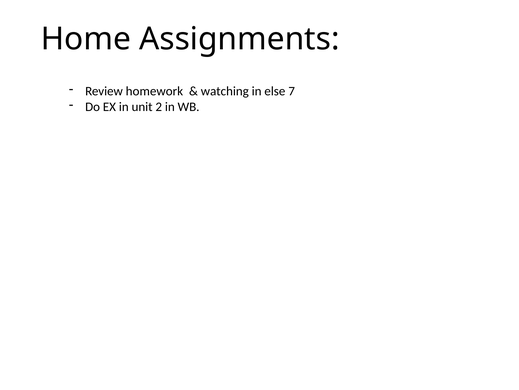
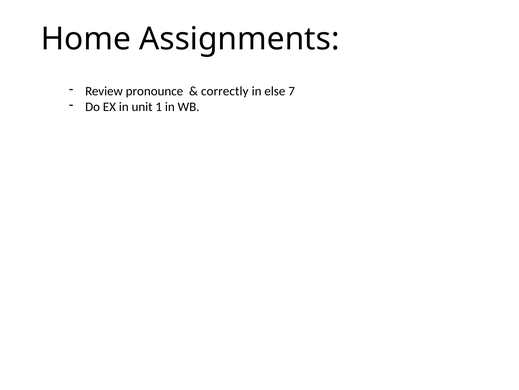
homework: homework -> pronounce (154, 91)
watching: watching -> correctly (225, 91)
2: 2 -> 1 (159, 107)
